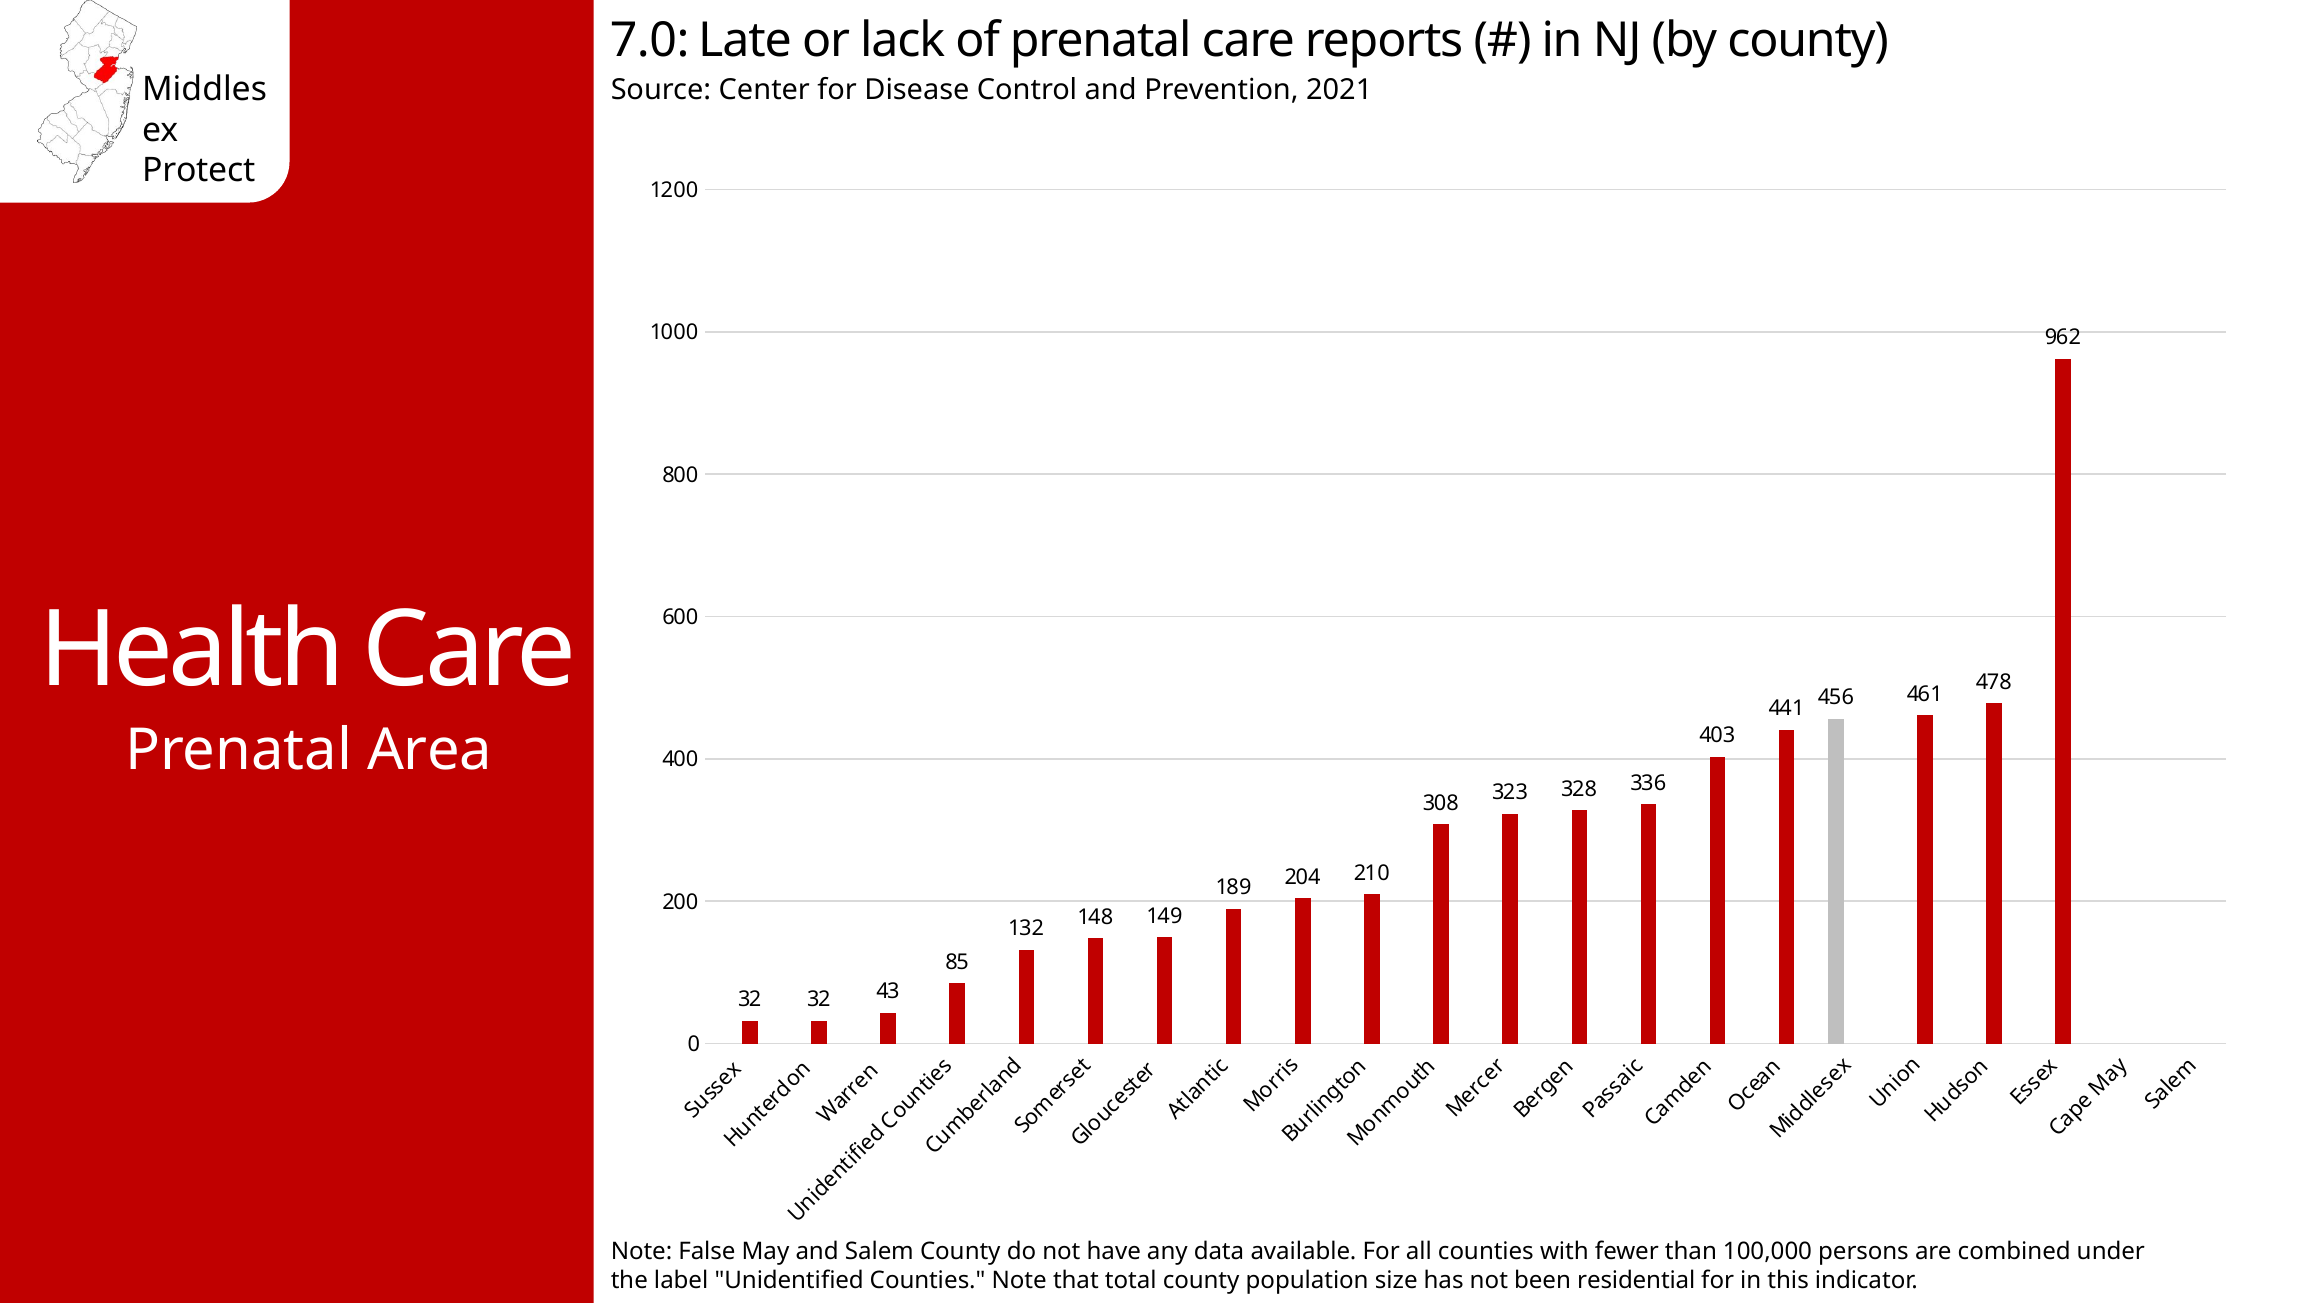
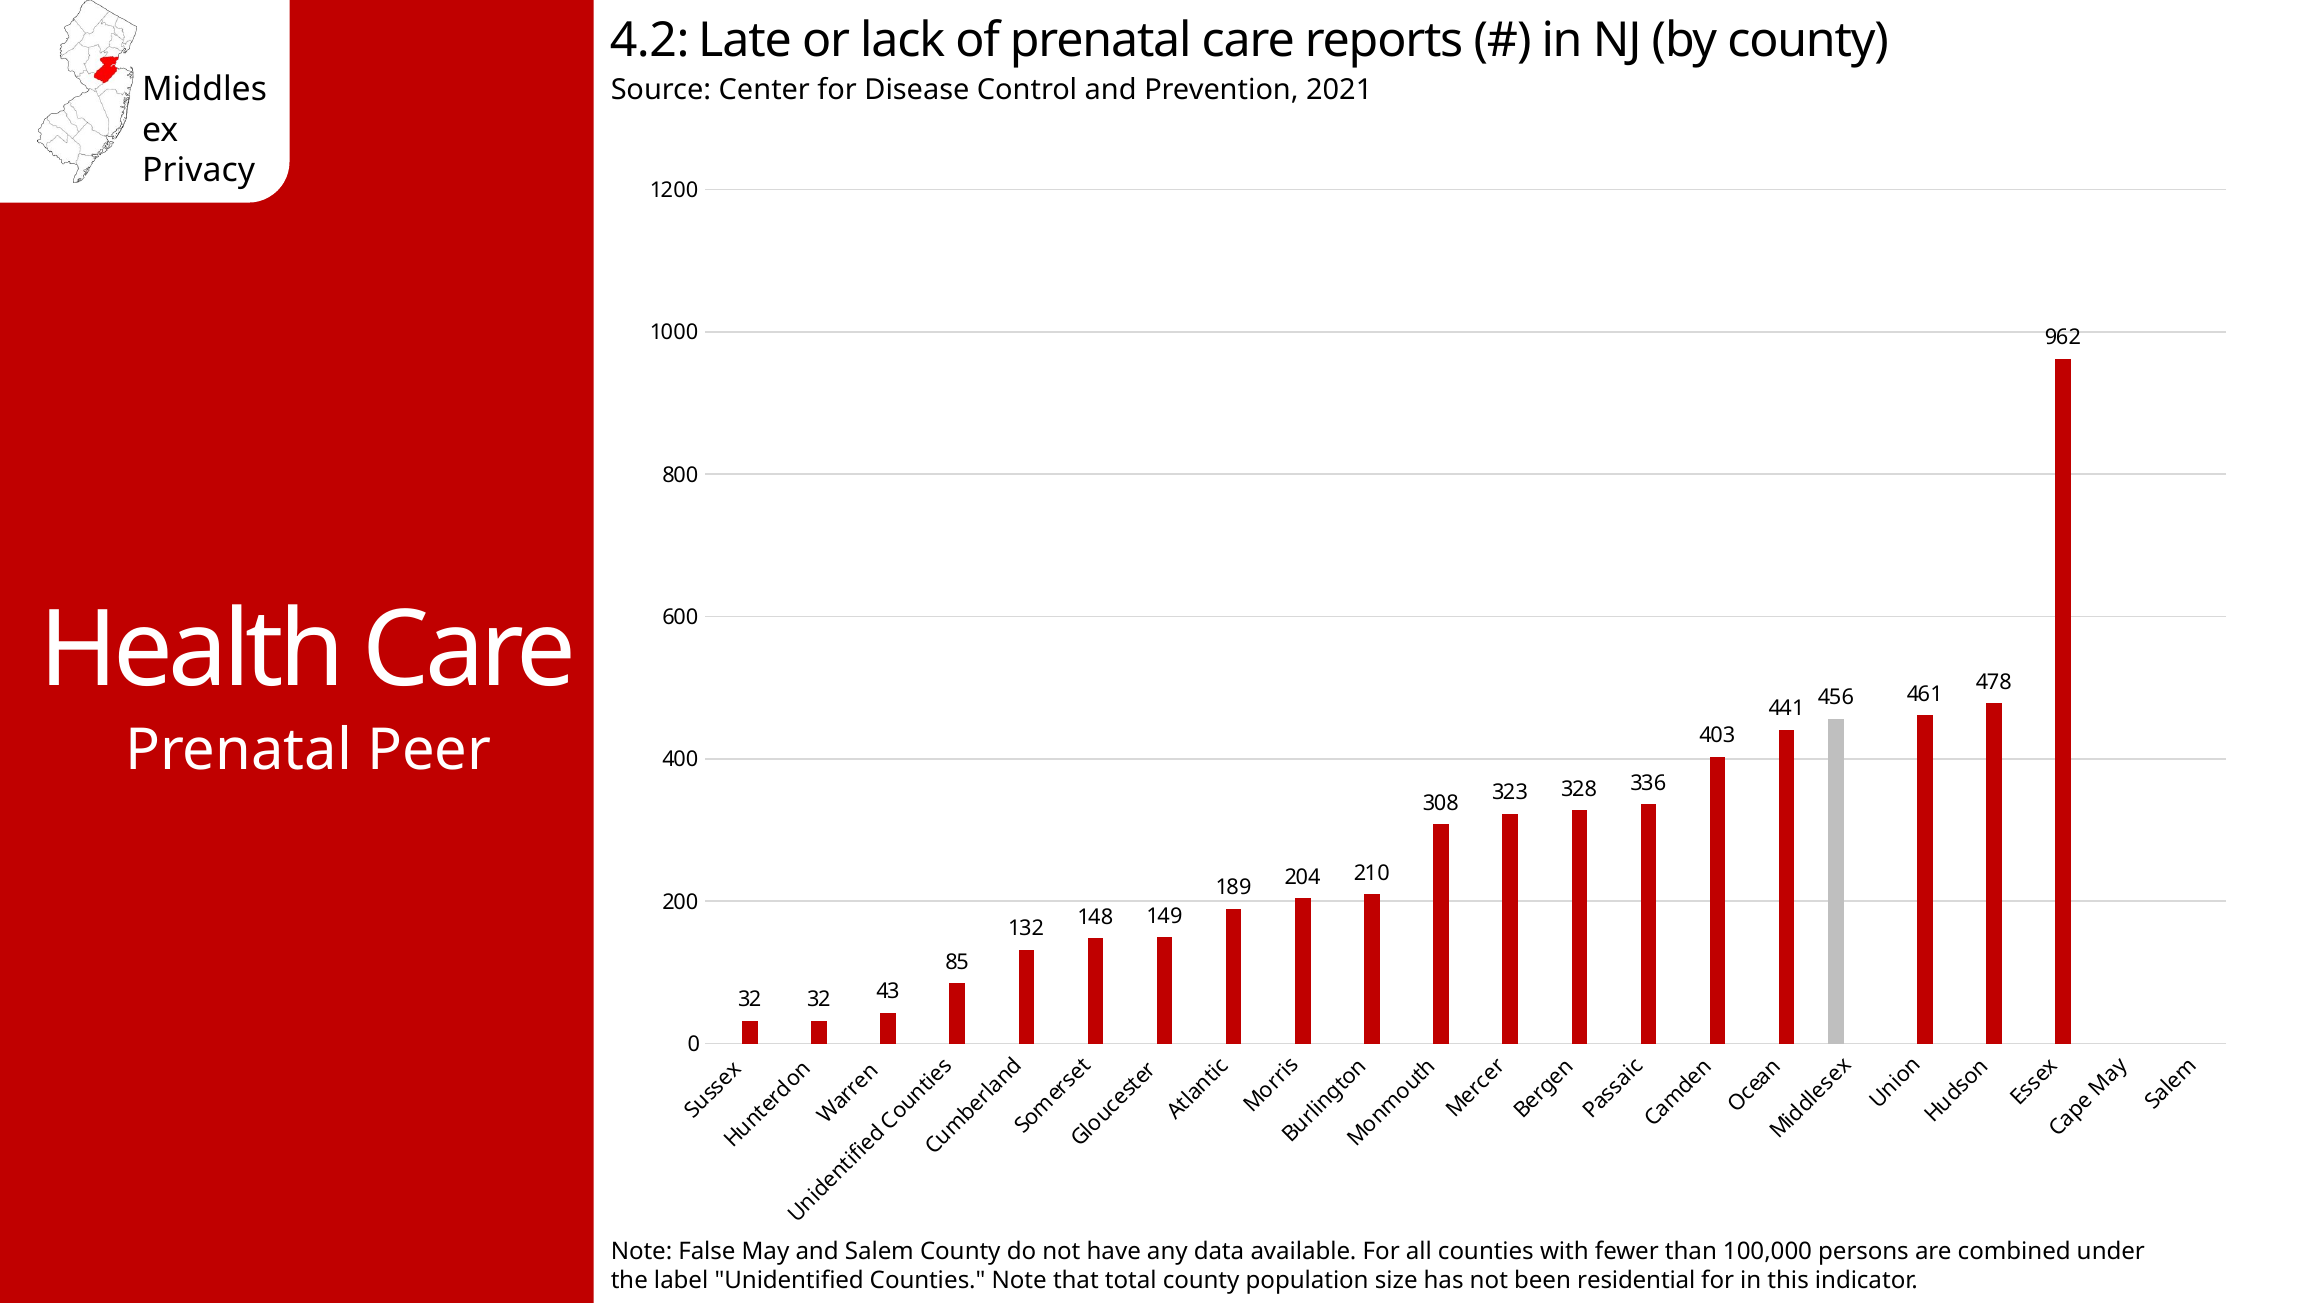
7.0: 7.0 -> 4.2 (650, 41)
Protect: Protect -> Privacy (199, 171)
Area: Area -> Peer (429, 751)
